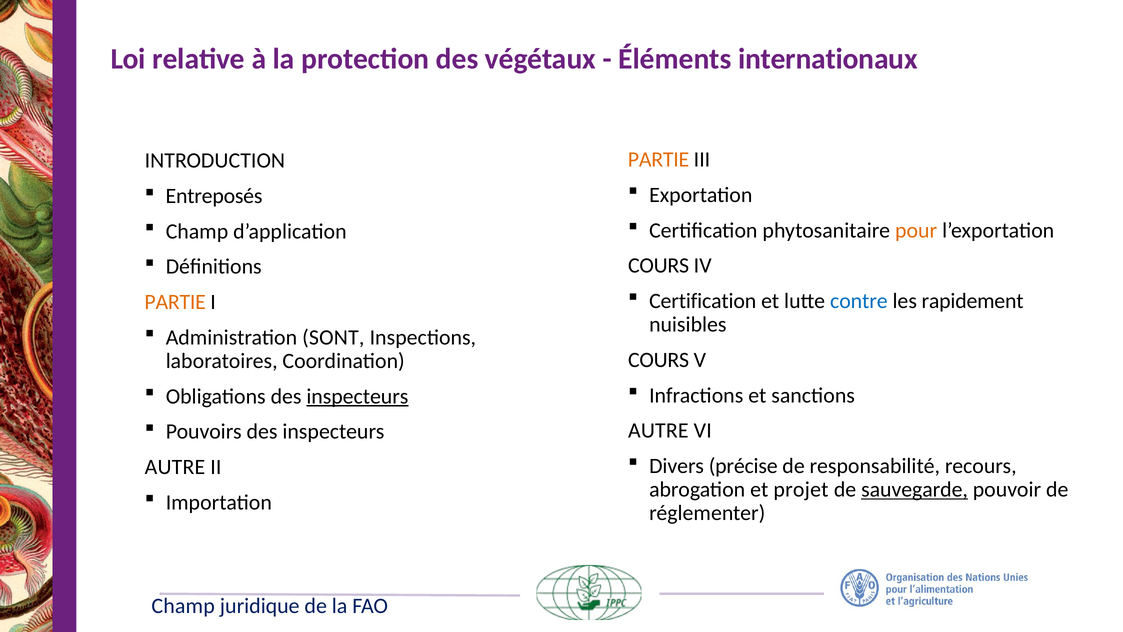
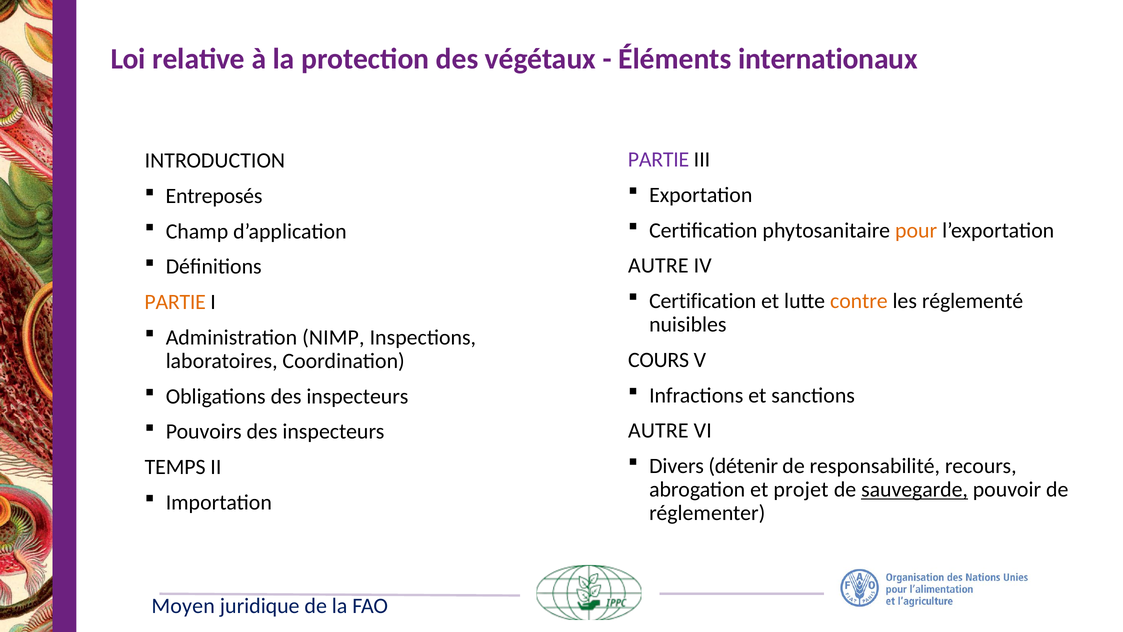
PARTIE colour: orange -> purple (659, 160)
COURS: COURS -> AUTRE (658, 266)
contre colour: blue -> orange (859, 301)
rapidement: rapidement -> réglementé (973, 301)
SONT: SONT -> NIMP (333, 337)
inspecteurs underline: present -> none (357, 396)
précise: précise -> détenir (743, 466)
AUTRE: AUTRE -> TEMPS (175, 467)
Champ: Champ -> Moyen (183, 606)
